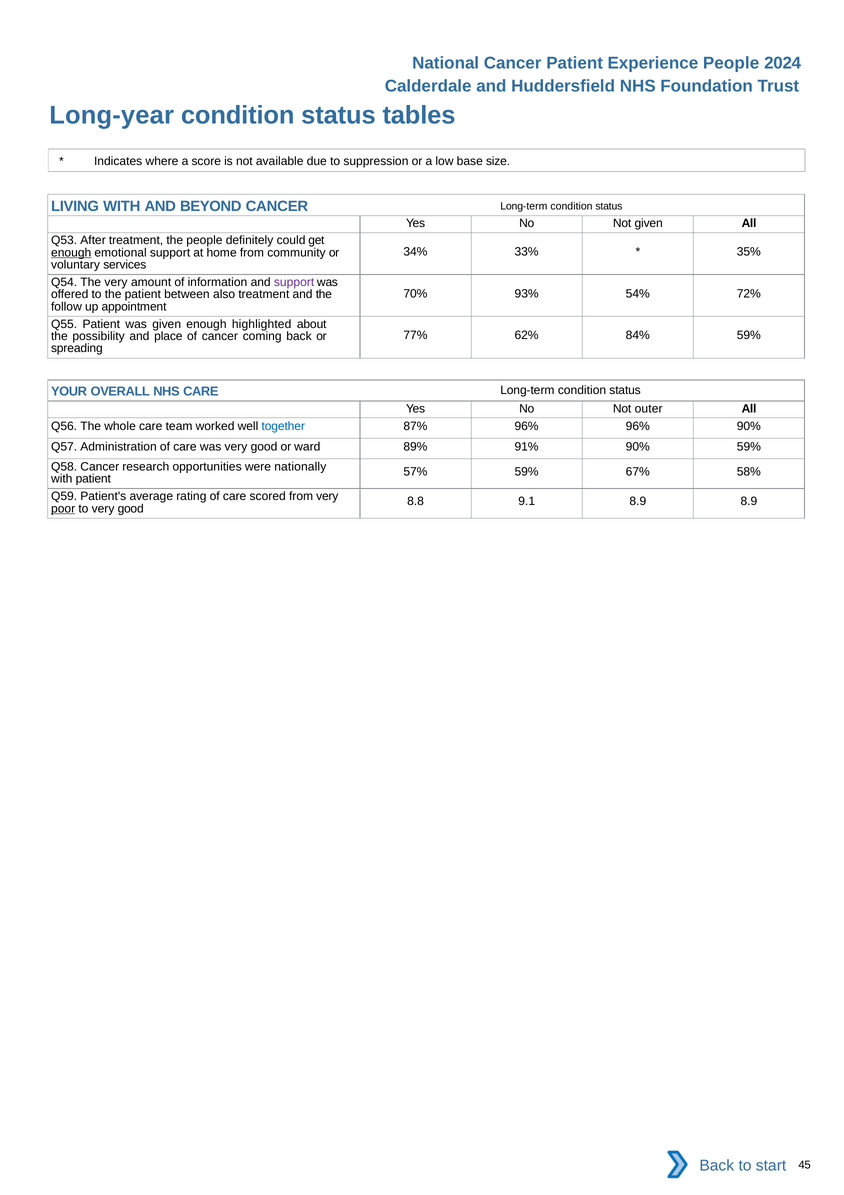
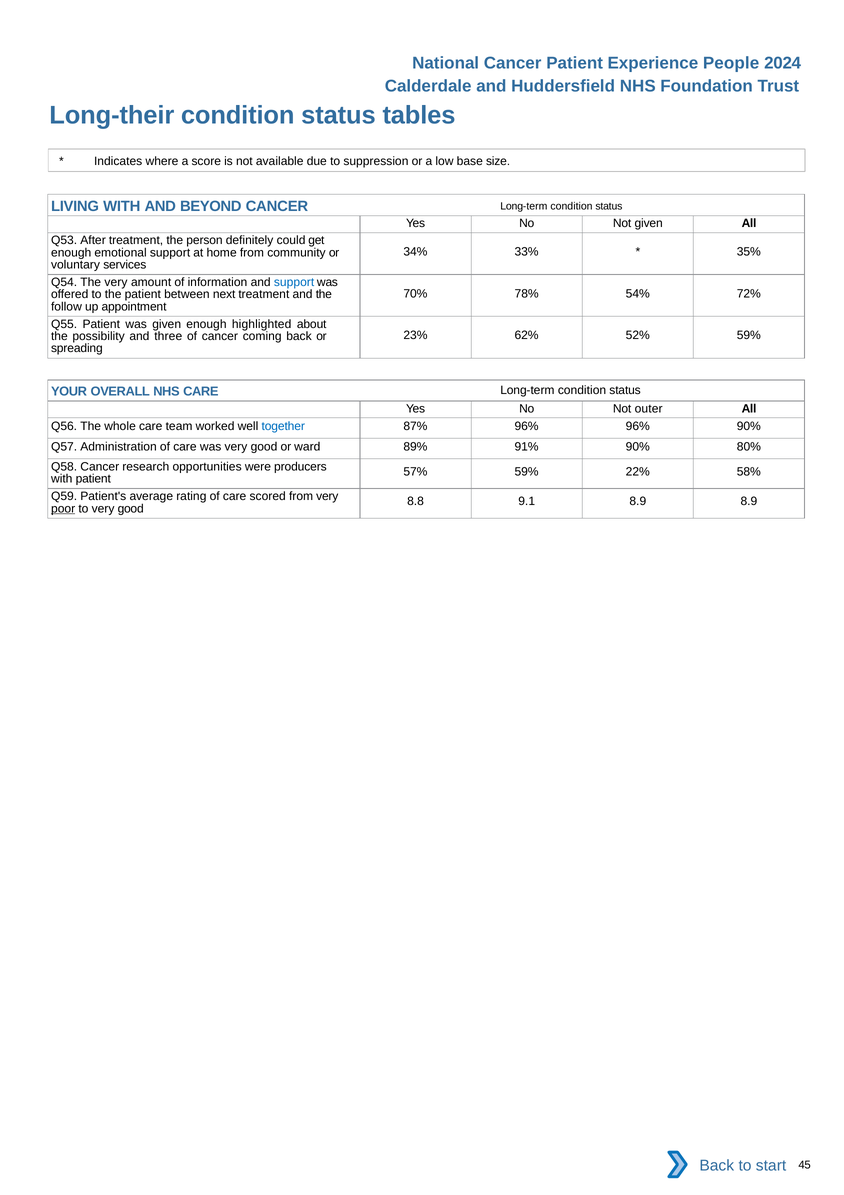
Long-year: Long-year -> Long-their (112, 115)
the people: people -> person (204, 240)
enough underline: present -> none (71, 253)
support colour: purple -> blue (294, 282)
93%: 93% -> 78% (527, 293)
also: also -> next (224, 294)
77%: 77% -> 23% (415, 335)
84%: 84% -> 52% (638, 335)
place: place -> three (168, 336)
90% 59%: 59% -> 80% (749, 447)
nationally: nationally -> producers (300, 466)
67%: 67% -> 22% (638, 472)
